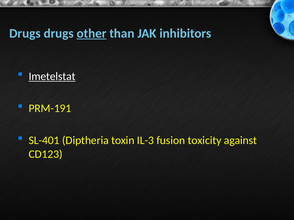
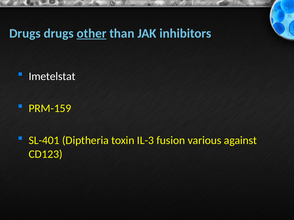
Imetelstat underline: present -> none (52, 77)
PRM-191: PRM-191 -> PRM-159 (50, 109)
toxicity: toxicity -> various (205, 141)
